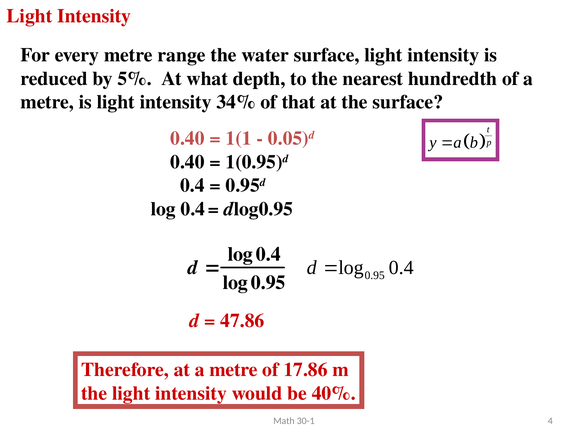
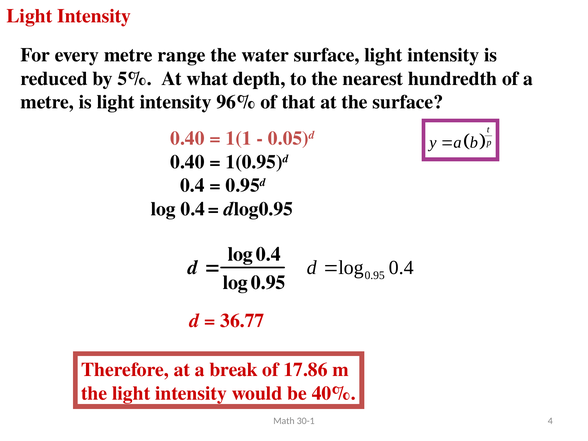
34%: 34% -> 96% (236, 102)
47.86: 47.86 -> 36.77 (242, 321)
at a metre: metre -> break (234, 370)
